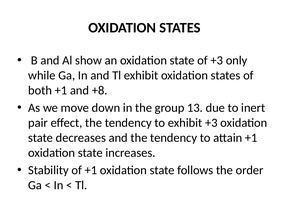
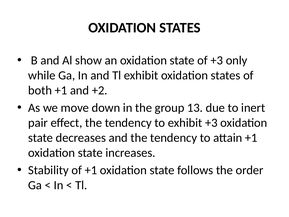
+8: +8 -> +2 (100, 90)
